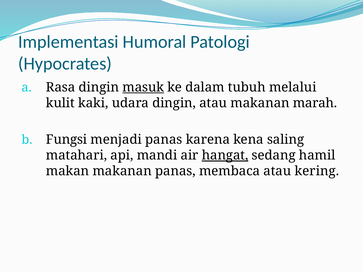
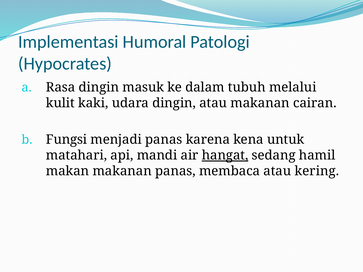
masuk underline: present -> none (143, 87)
marah: marah -> cairan (315, 103)
saling: saling -> untuk (286, 140)
